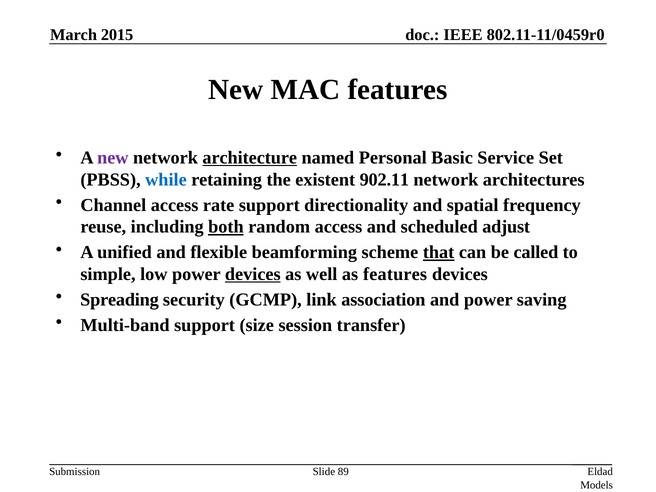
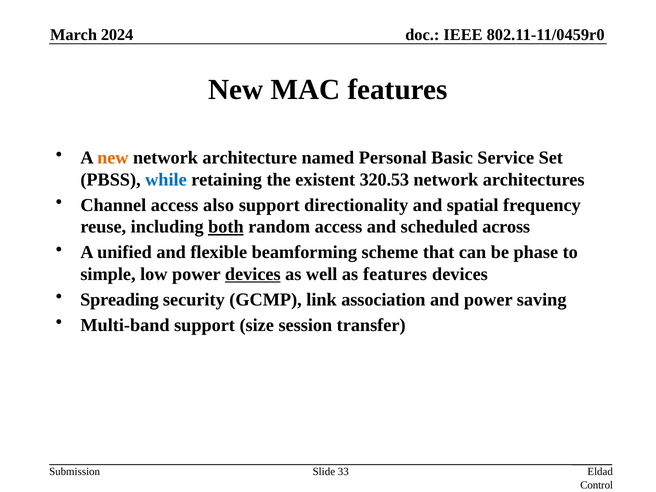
2015: 2015 -> 2024 (117, 35)
new colour: purple -> orange (113, 158)
architecture underline: present -> none (250, 158)
902.11: 902.11 -> 320.53 (384, 180)
rate: rate -> also (219, 205)
adjust: adjust -> across (506, 227)
that underline: present -> none (439, 252)
called: called -> phase (536, 252)
89: 89 -> 33 (343, 472)
Models: Models -> Control (597, 485)
